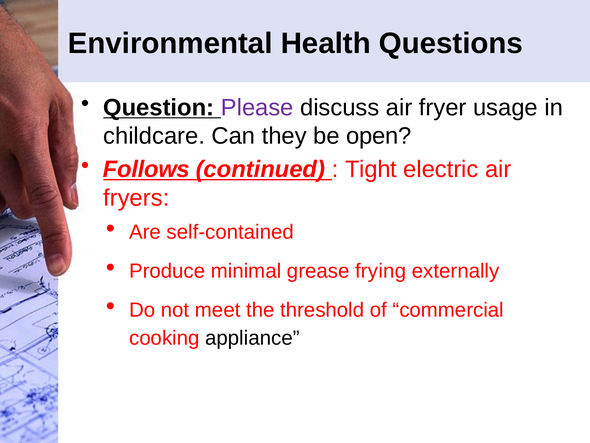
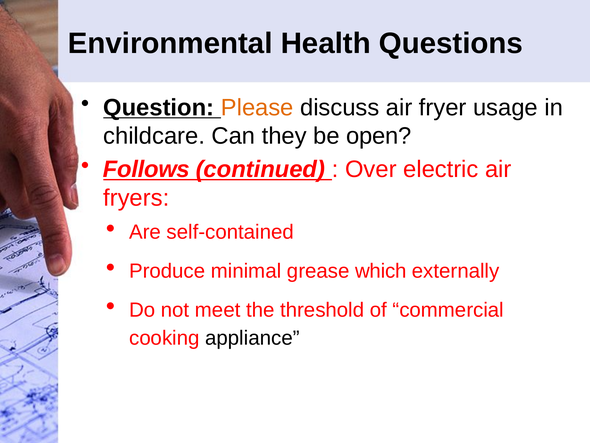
Please colour: purple -> orange (257, 107)
Tight: Tight -> Over (371, 169)
frying: frying -> which (381, 271)
